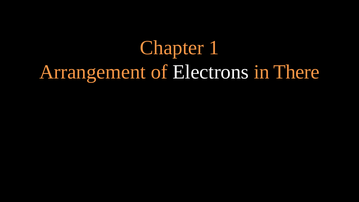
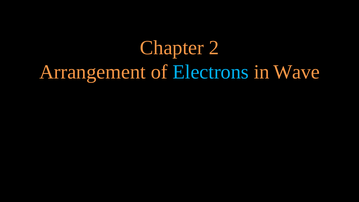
1: 1 -> 2 (214, 48)
Electrons colour: white -> light blue (211, 72)
There: There -> Wave (297, 72)
